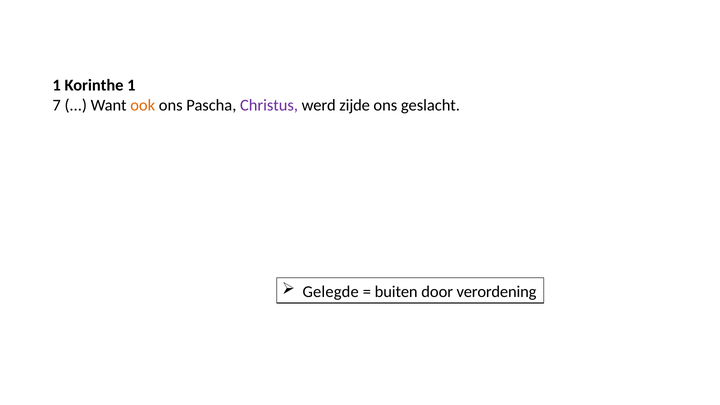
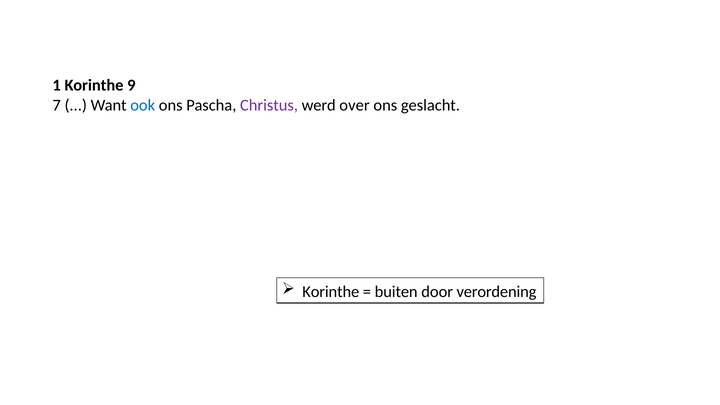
Korinthe 1: 1 -> 9 (131, 85)
ook colour: orange -> blue (143, 105)
zijde: zijde -> over (355, 105)
Gelegde: Gelegde -> Korinthe (331, 292)
